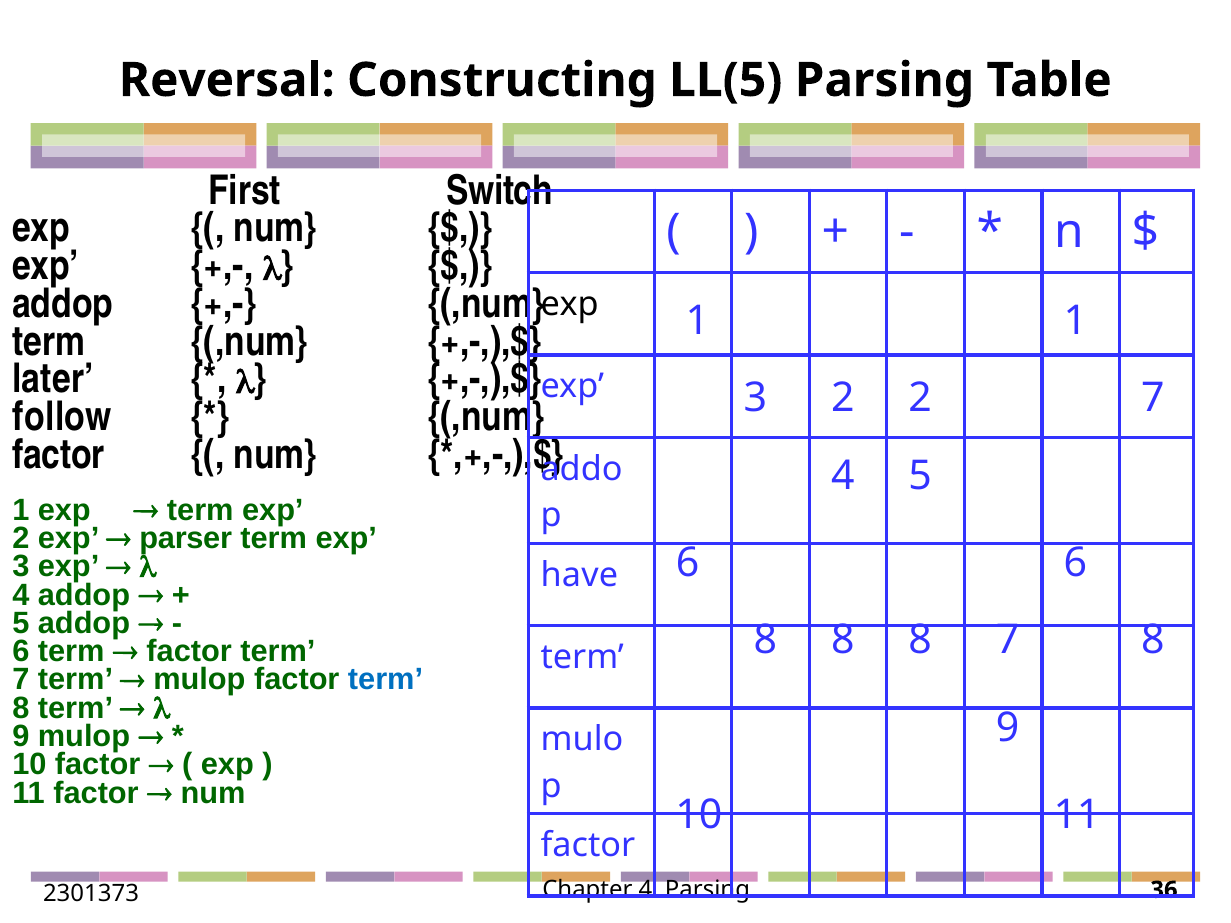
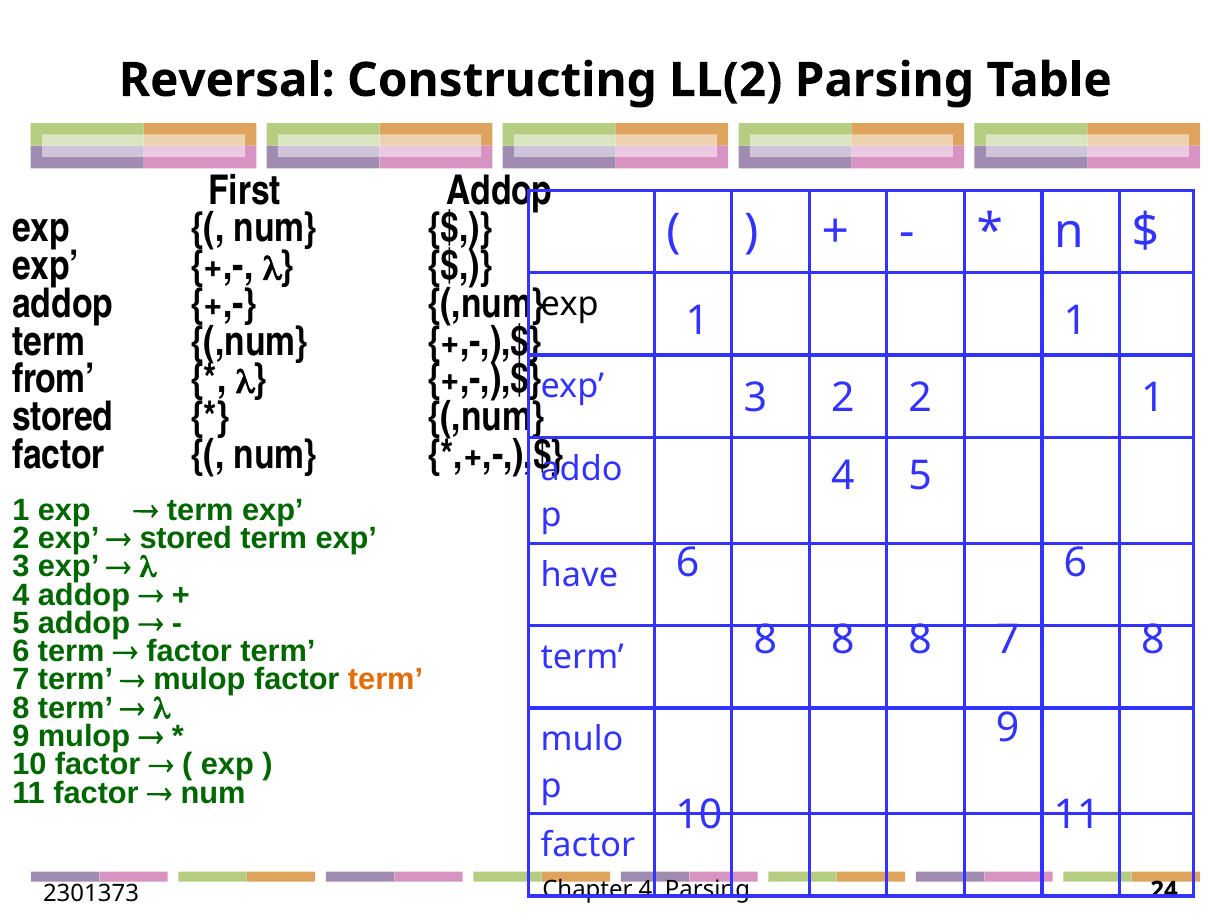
LL(5: LL(5 -> LL(2 (726, 80)
First Switch: Switch -> Addop (499, 191)
later: later -> from (54, 379)
3 7: 7 -> 1 (1153, 398)
follow: follow -> stored (63, 417)
parser: parser -> stored (186, 538)
term colour: blue -> orange (386, 680)
36: 36 -> 24 (1164, 890)
